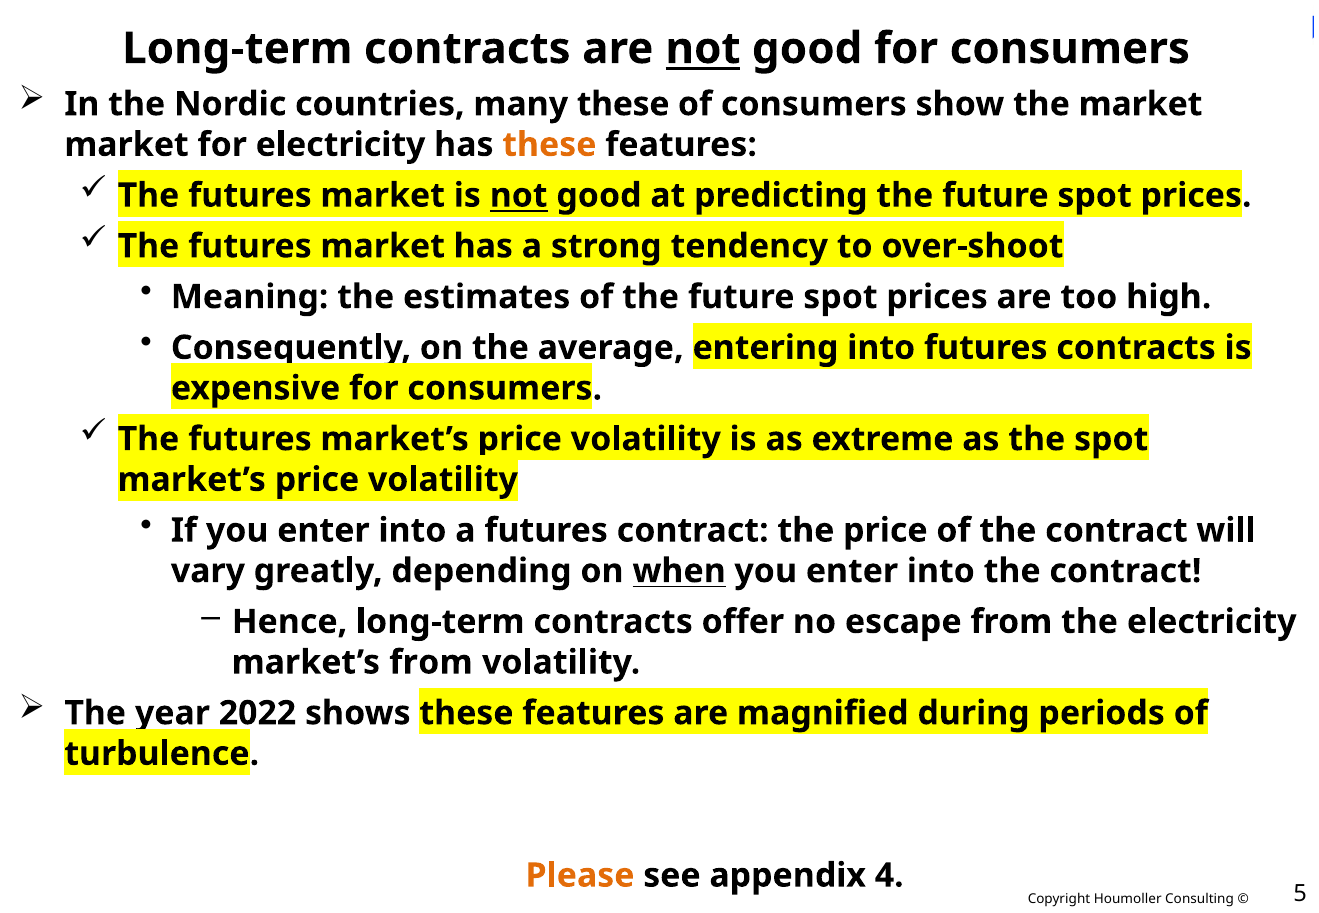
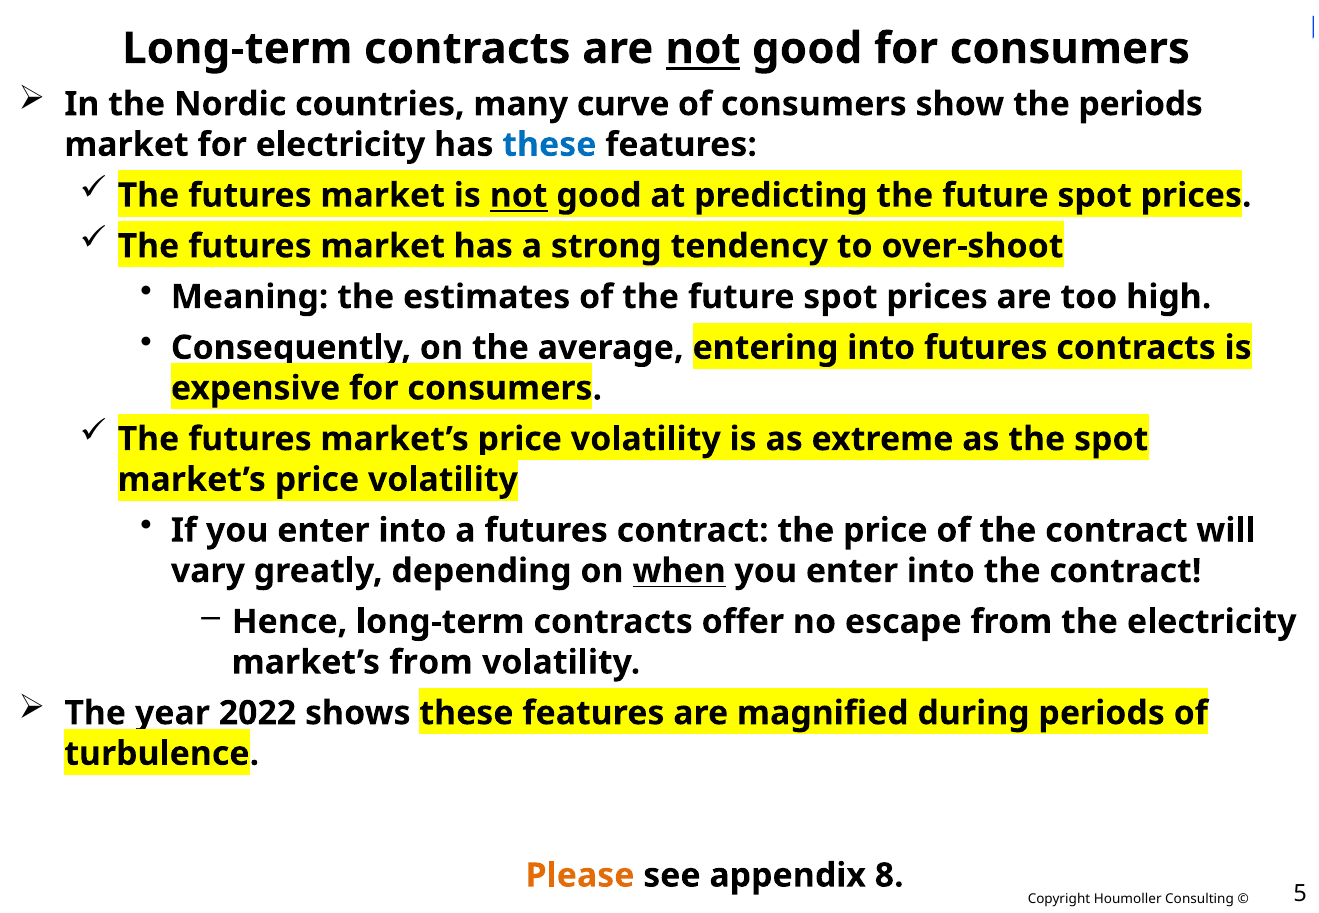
many these: these -> curve (623, 104)
the market: market -> periods (1141, 104)
these colour: orange -> blue (549, 145)
4: 4 -> 8 (889, 876)
